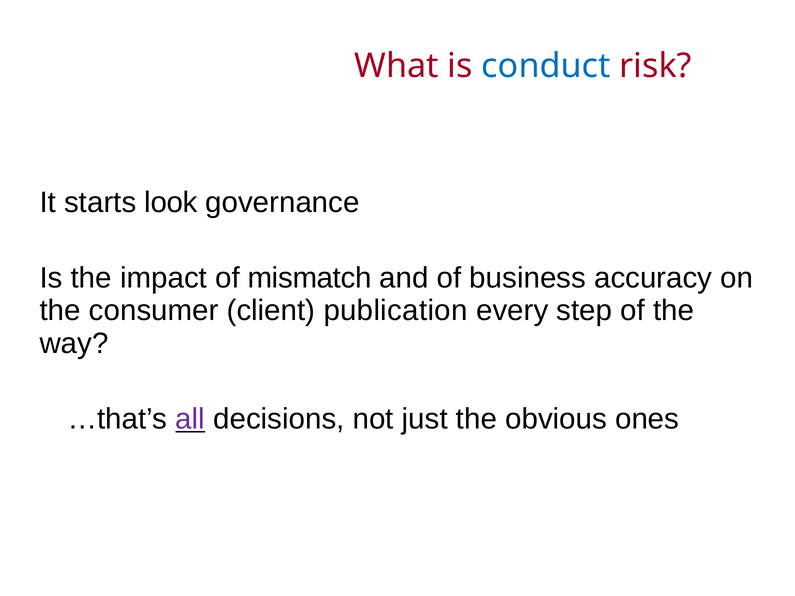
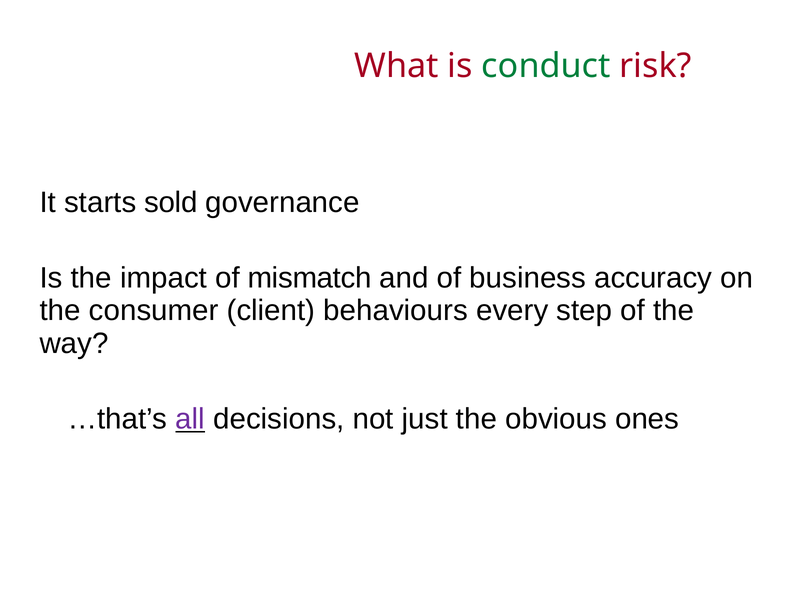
conduct colour: blue -> green (546, 66)
look: look -> sold (171, 203)
publication: publication -> behaviours (396, 311)
